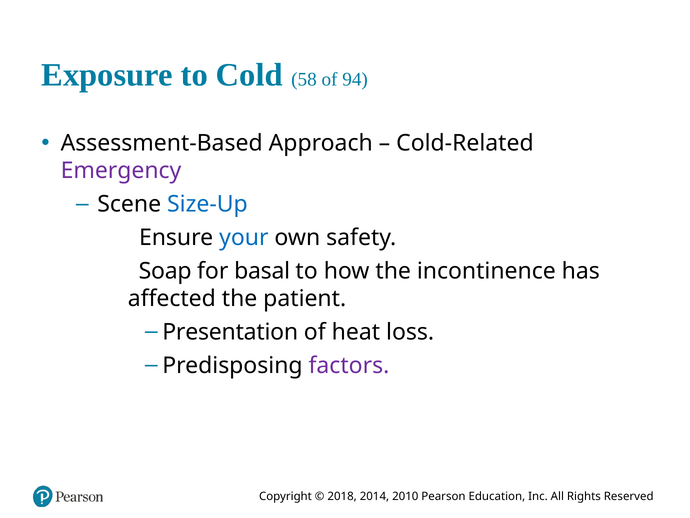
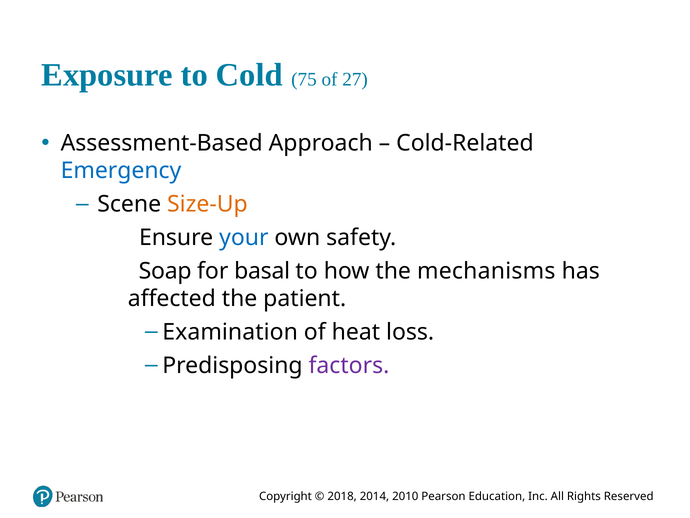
58: 58 -> 75 (304, 79)
94: 94 -> 27 (355, 79)
Emergency colour: purple -> blue (121, 171)
Size-Up colour: blue -> orange (207, 204)
incontinence: incontinence -> mechanisms (486, 271)
Presentation: Presentation -> Examination (230, 332)
